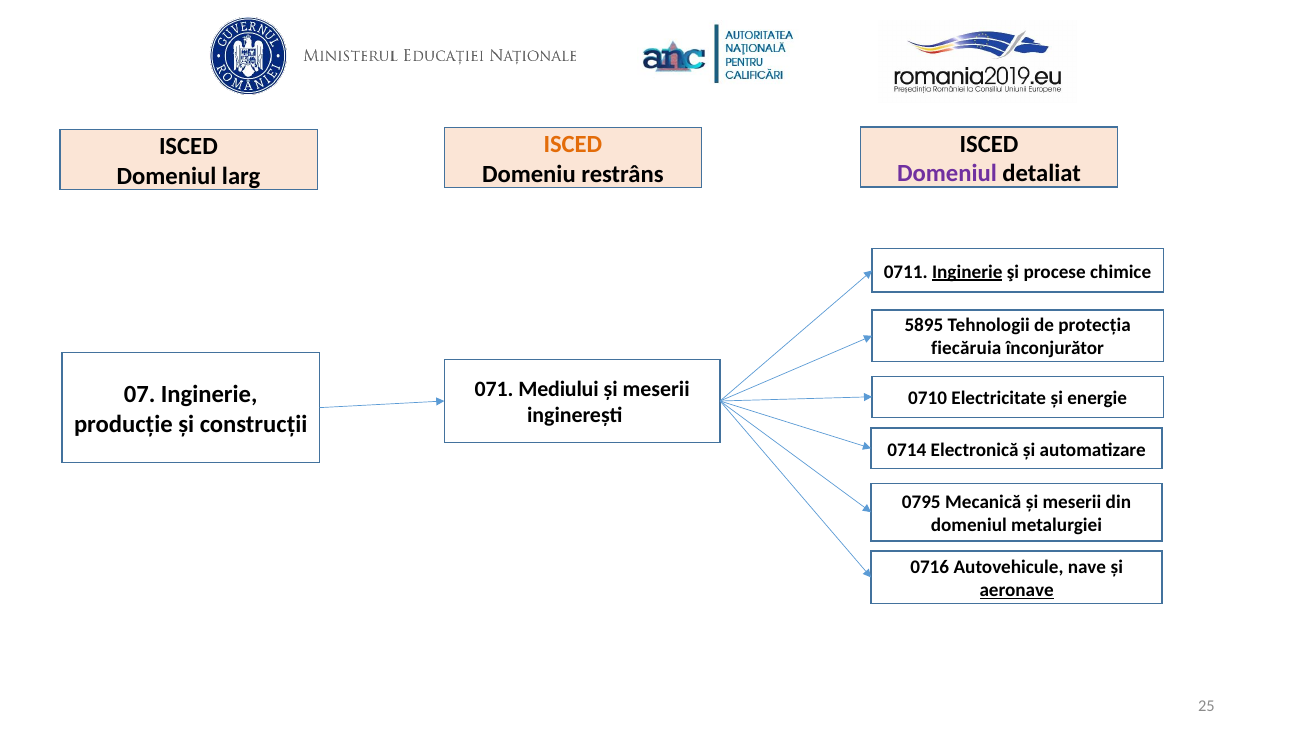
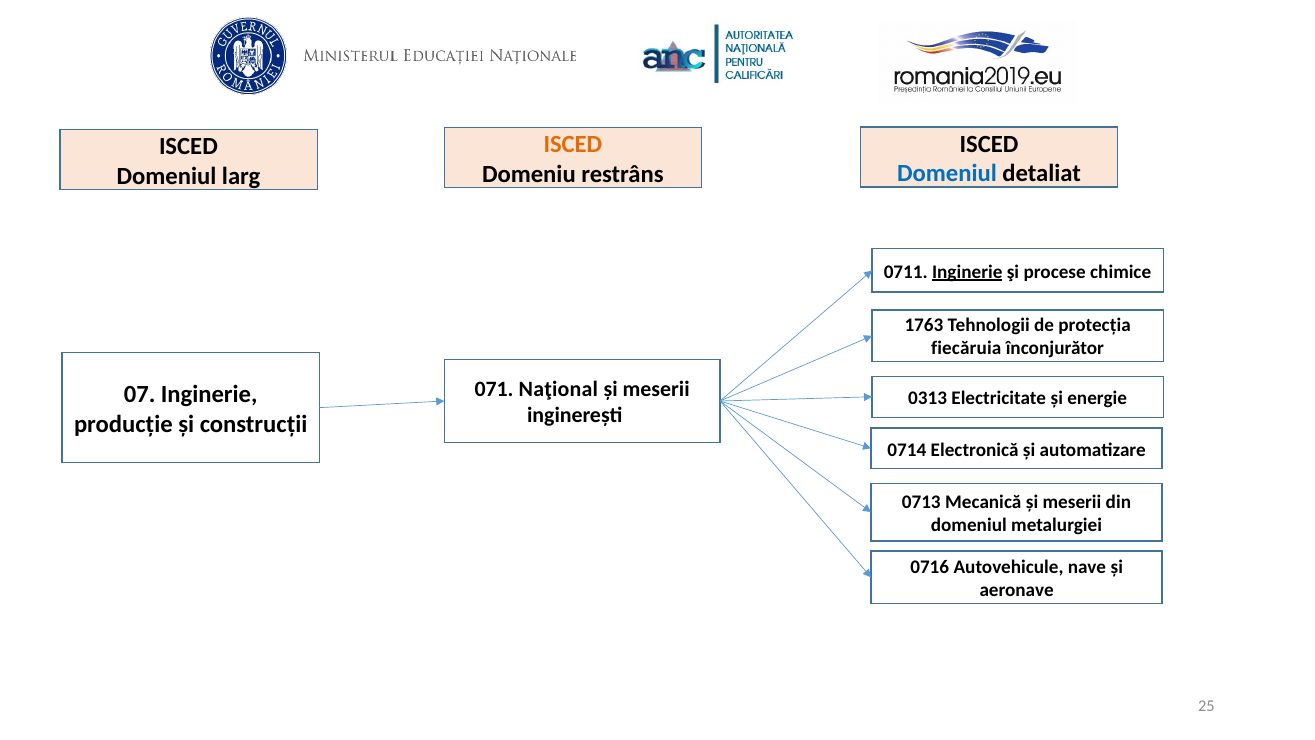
Domeniul colour: purple -> blue (947, 173)
5895: 5895 -> 1763 (924, 325)
Mediului: Mediului -> Naţional (558, 389)
0710: 0710 -> 0313 (928, 398)
0795: 0795 -> 0713 (921, 502)
aeronave underline: present -> none (1017, 590)
